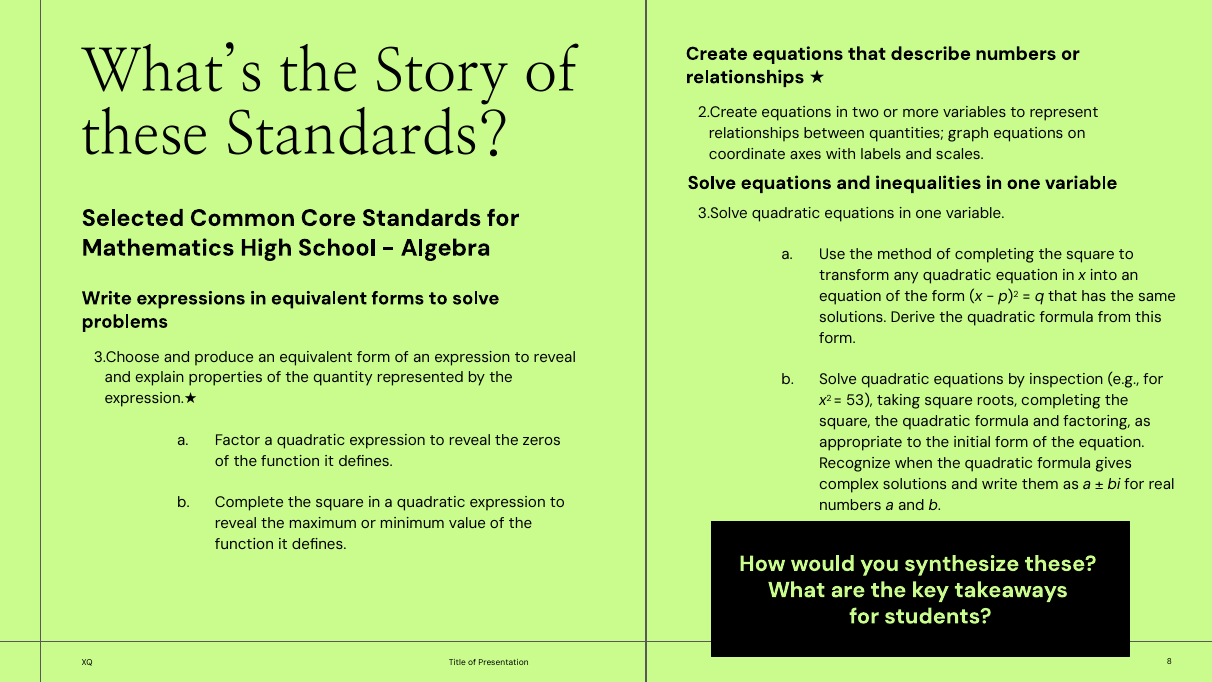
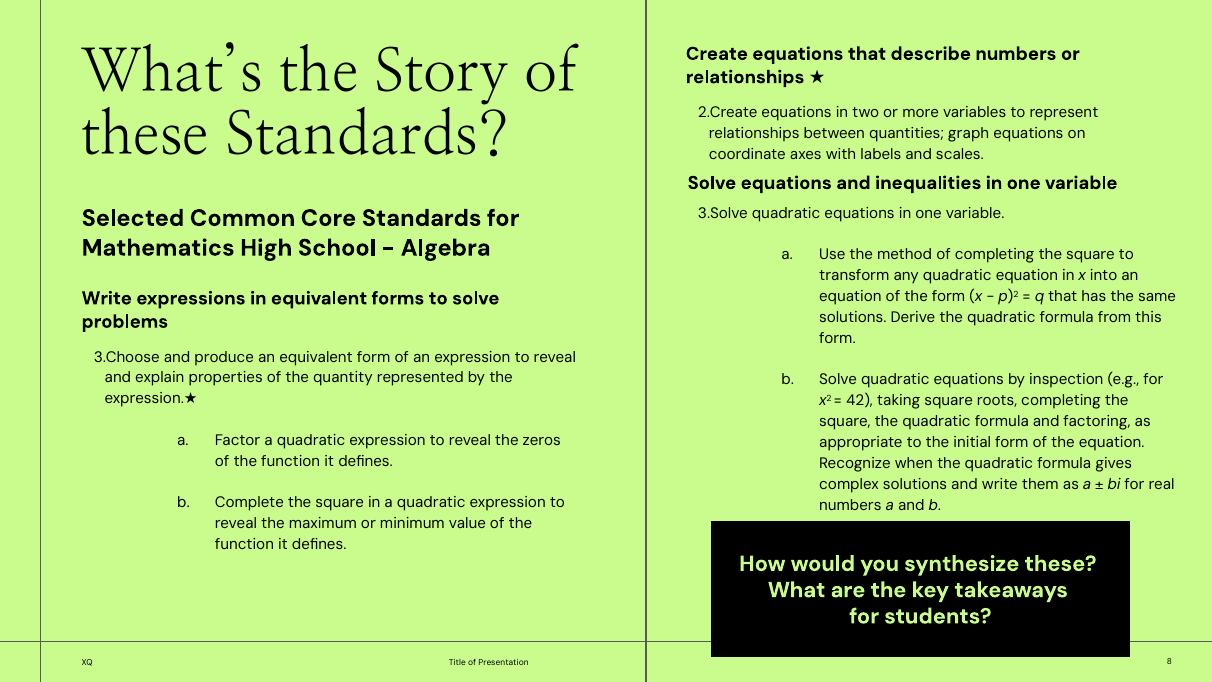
53: 53 -> 42 (859, 401)
